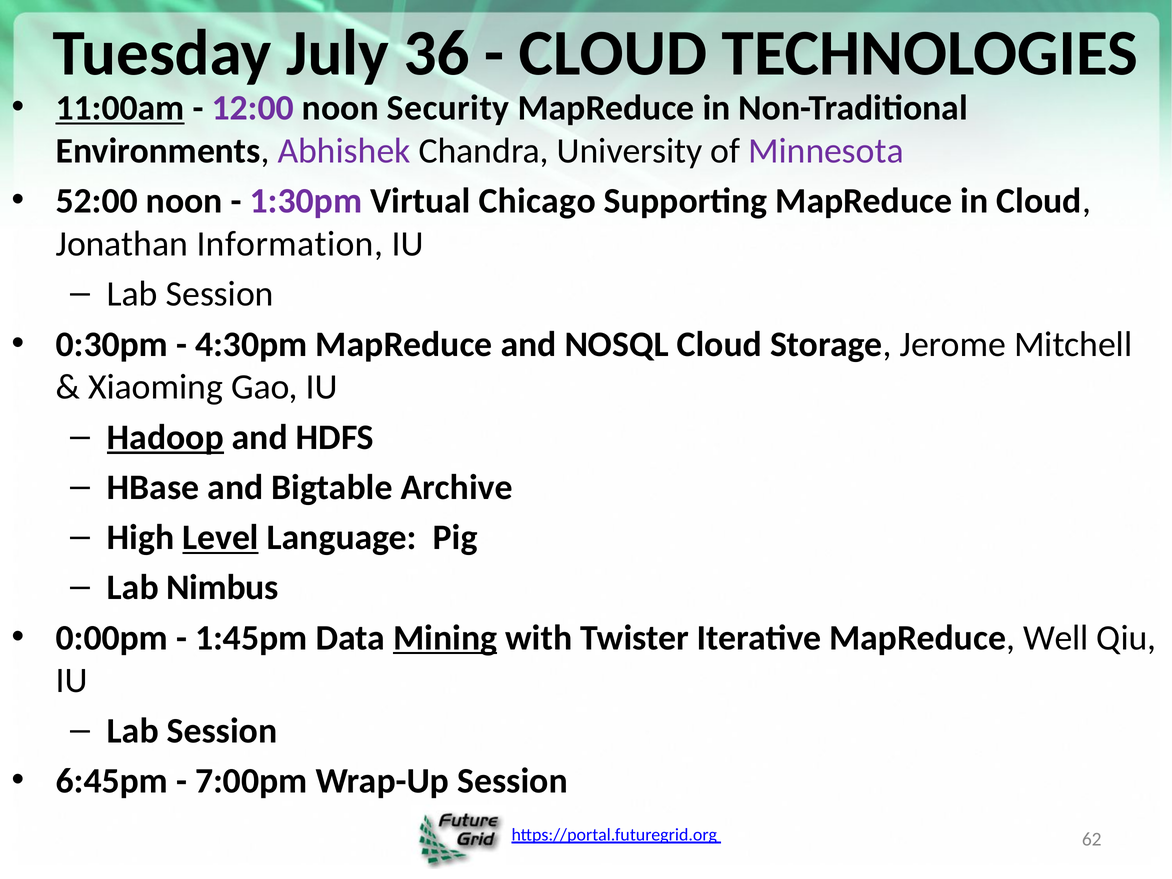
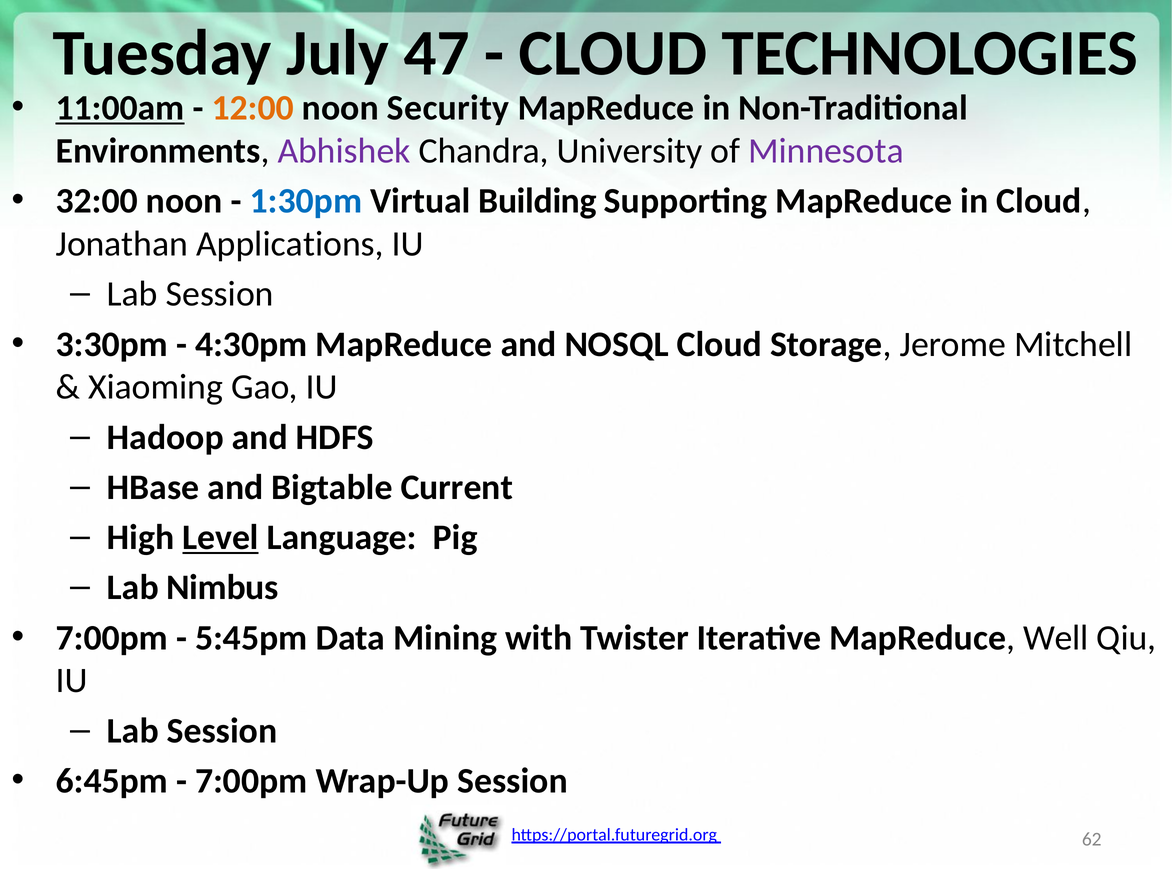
36: 36 -> 47 (437, 53)
12:00 colour: purple -> orange (253, 108)
52:00: 52:00 -> 32:00 (97, 201)
1:30pm colour: purple -> blue (306, 201)
Chicago: Chicago -> Building (538, 201)
Information: Information -> Applications (290, 244)
0:30pm: 0:30pm -> 3:30pm (112, 344)
Hadoop underline: present -> none (165, 437)
Archive: Archive -> Current (457, 487)
0:00pm: 0:00pm -> 7:00pm (112, 638)
1:45pm: 1:45pm -> 5:45pm (251, 638)
Mining underline: present -> none (445, 638)
